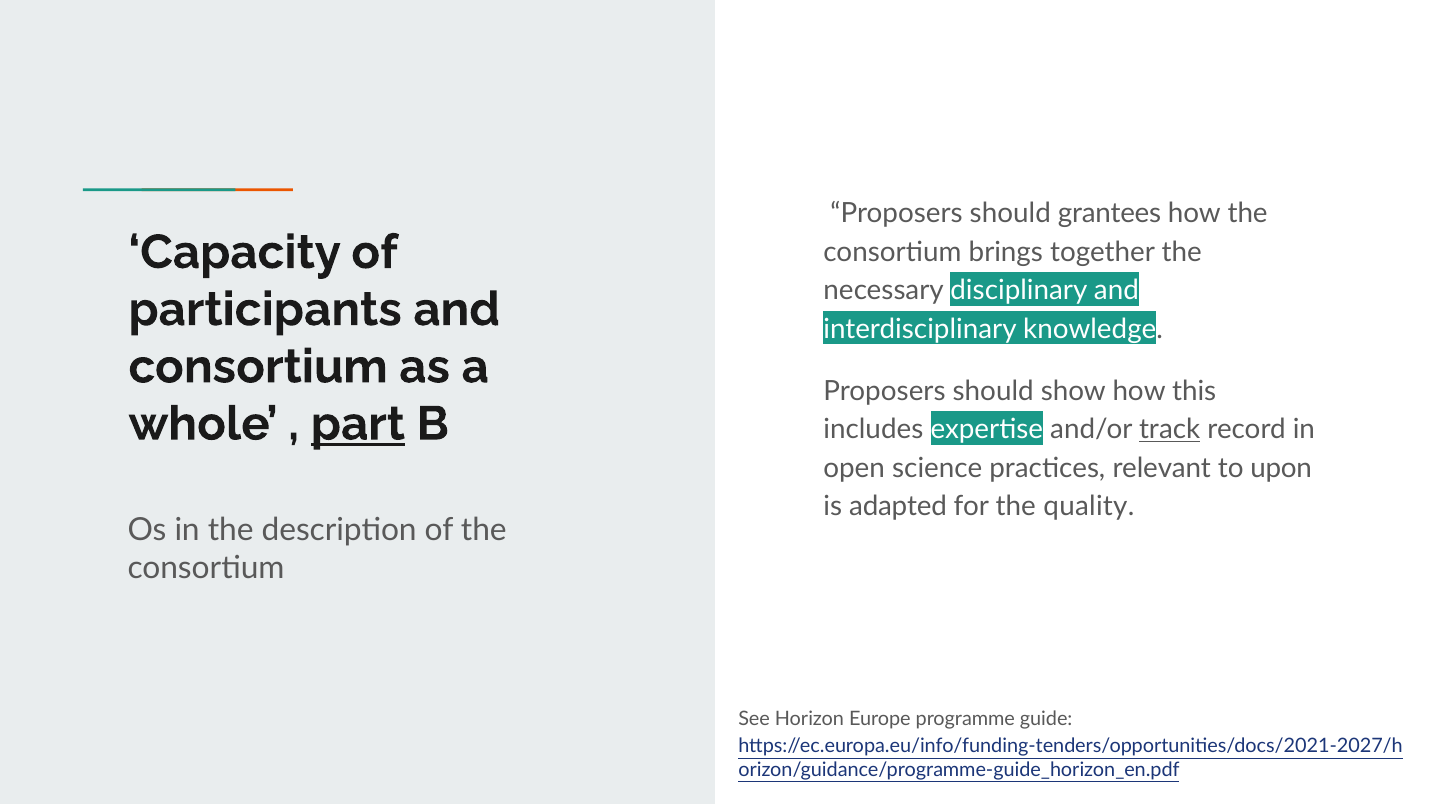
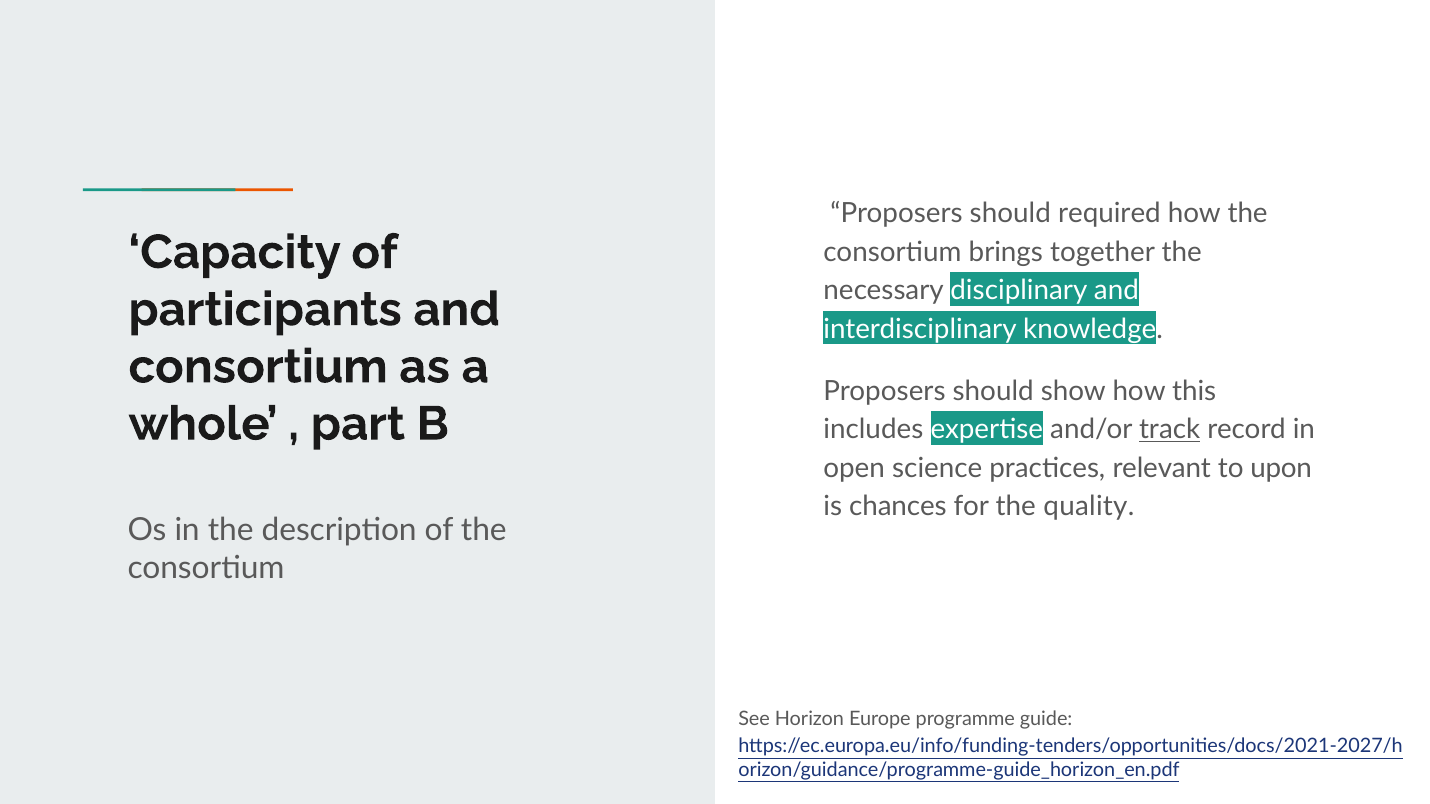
grantees: grantees -> required (1109, 214)
part underline: present -> none (358, 424)
adapted: adapted -> chances (898, 507)
